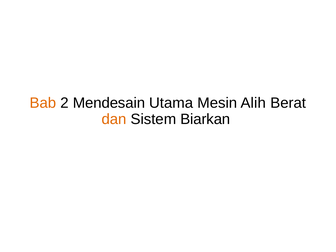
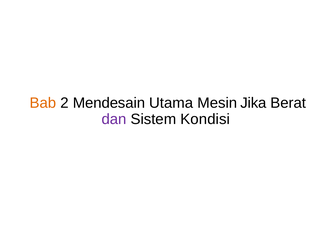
Alih: Alih -> Jika (253, 103)
dan colour: orange -> purple (114, 119)
Biarkan: Biarkan -> Kondisi (205, 119)
